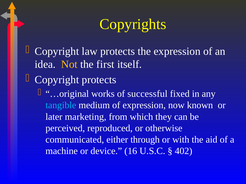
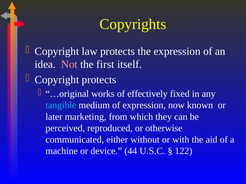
Not colour: yellow -> pink (69, 65)
successful: successful -> effectively (148, 94)
through: through -> without (145, 140)
16: 16 -> 44 (131, 151)
402: 402 -> 122 (184, 151)
